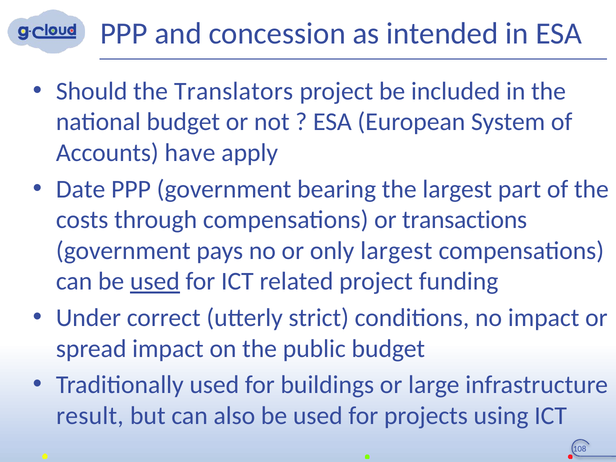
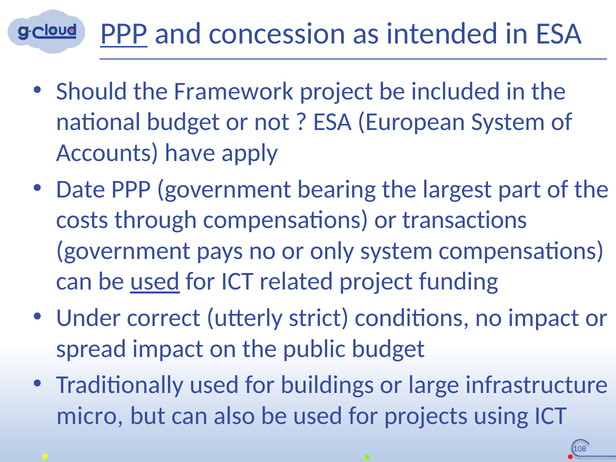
PPP underline: none -> present (124, 33)
Translators: Translators -> Framework (234, 91)
only largest: largest -> system (397, 251)
result: result -> micro (90, 416)
